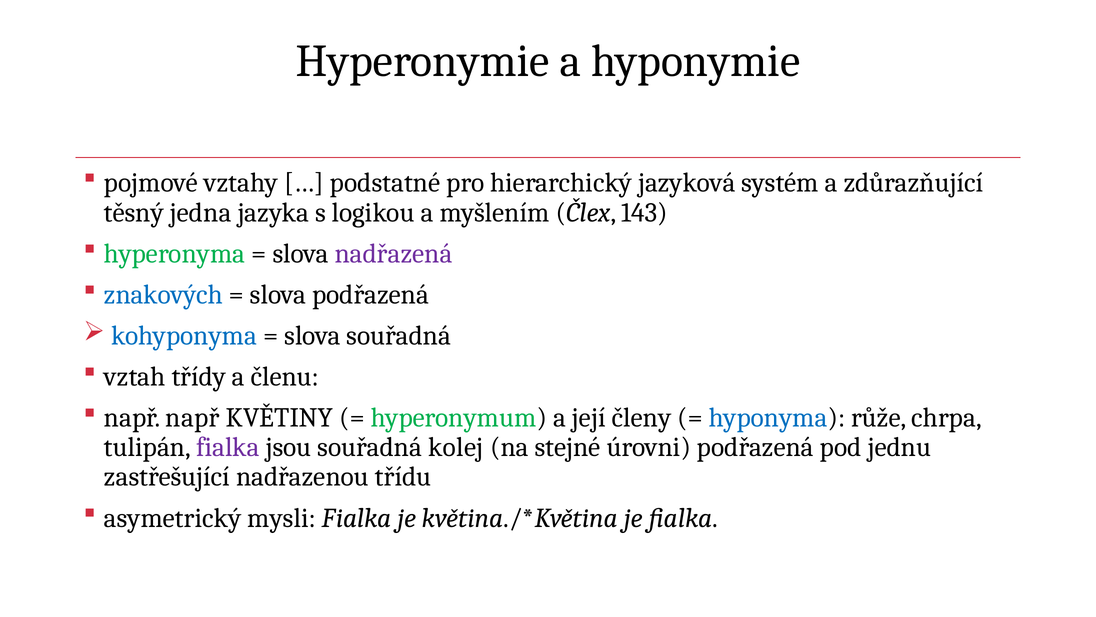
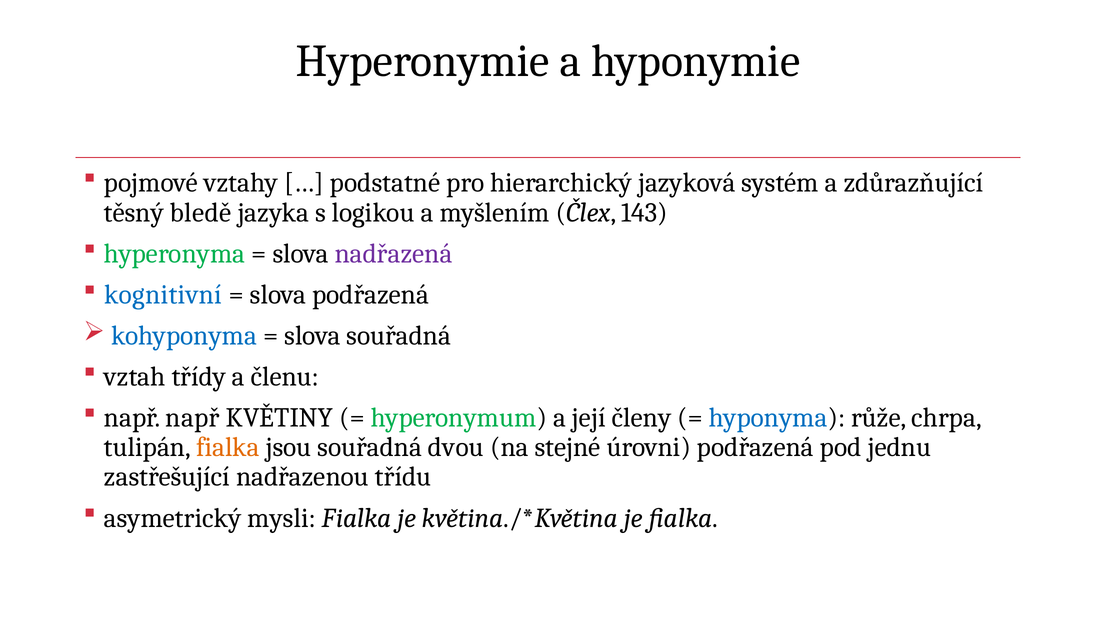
jedna: jedna -> bledě (201, 212)
znakových: znakových -> kognitivní (163, 294)
fialka colour: purple -> orange (228, 447)
kolej: kolej -> dvou (456, 447)
